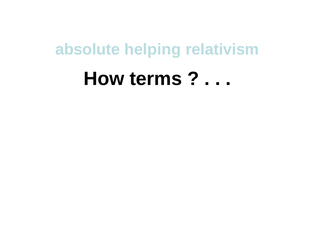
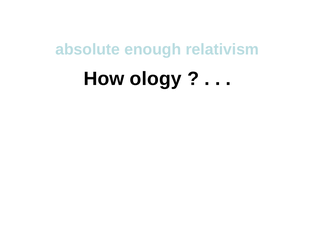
helping: helping -> enough (153, 49)
terms: terms -> ology (156, 79)
